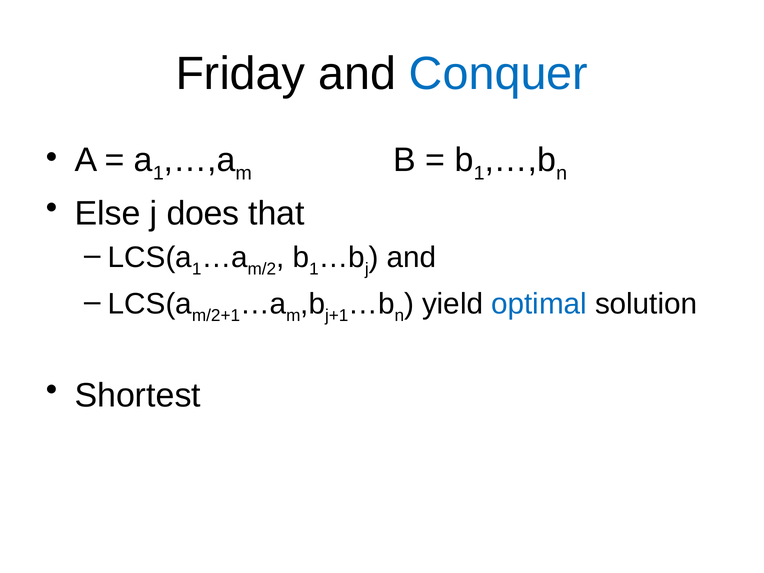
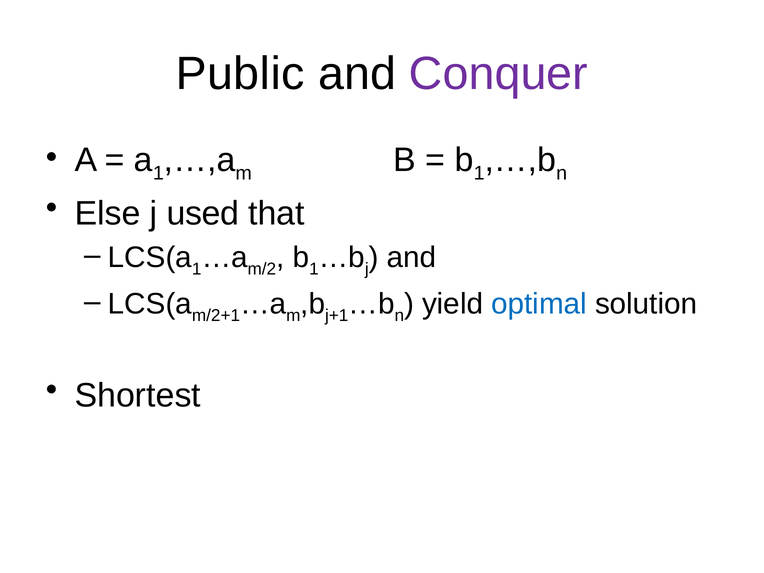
Friday: Friday -> Public (240, 74)
Conquer colour: blue -> purple (498, 74)
does: does -> used (203, 213)
